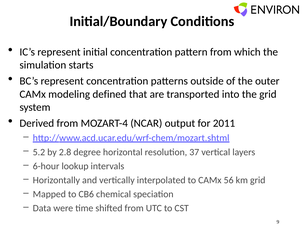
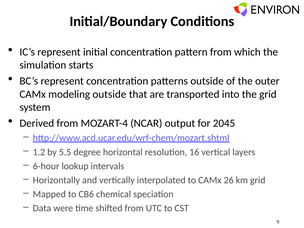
modeling defined: defined -> outside (109, 94)
2011: 2011 -> 2045 (224, 123)
5.2: 5.2 -> 1.2 (39, 152)
2.8: 2.8 -> 5.5 (65, 152)
37: 37 -> 16 (194, 152)
56: 56 -> 26 (229, 180)
